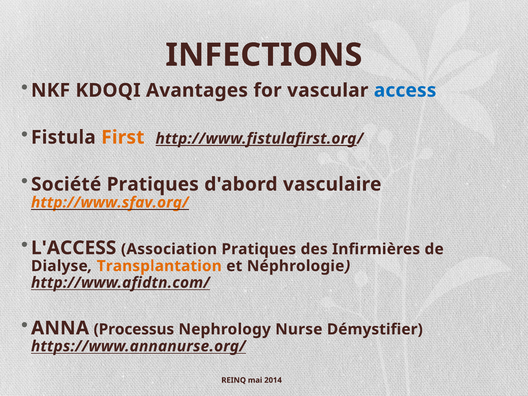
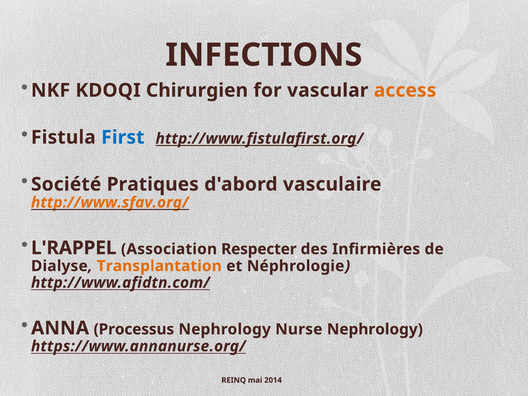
Avantages: Avantages -> Chirurgien (197, 90)
access colour: blue -> orange (405, 90)
First colour: orange -> blue (123, 137)
L'ACCESS: L'ACCESS -> L'RAPPEL (74, 248)
Association Pratiques: Pratiques -> Respecter (259, 249)
Nurse Démystifier: Démystifier -> Nephrology (375, 329)
